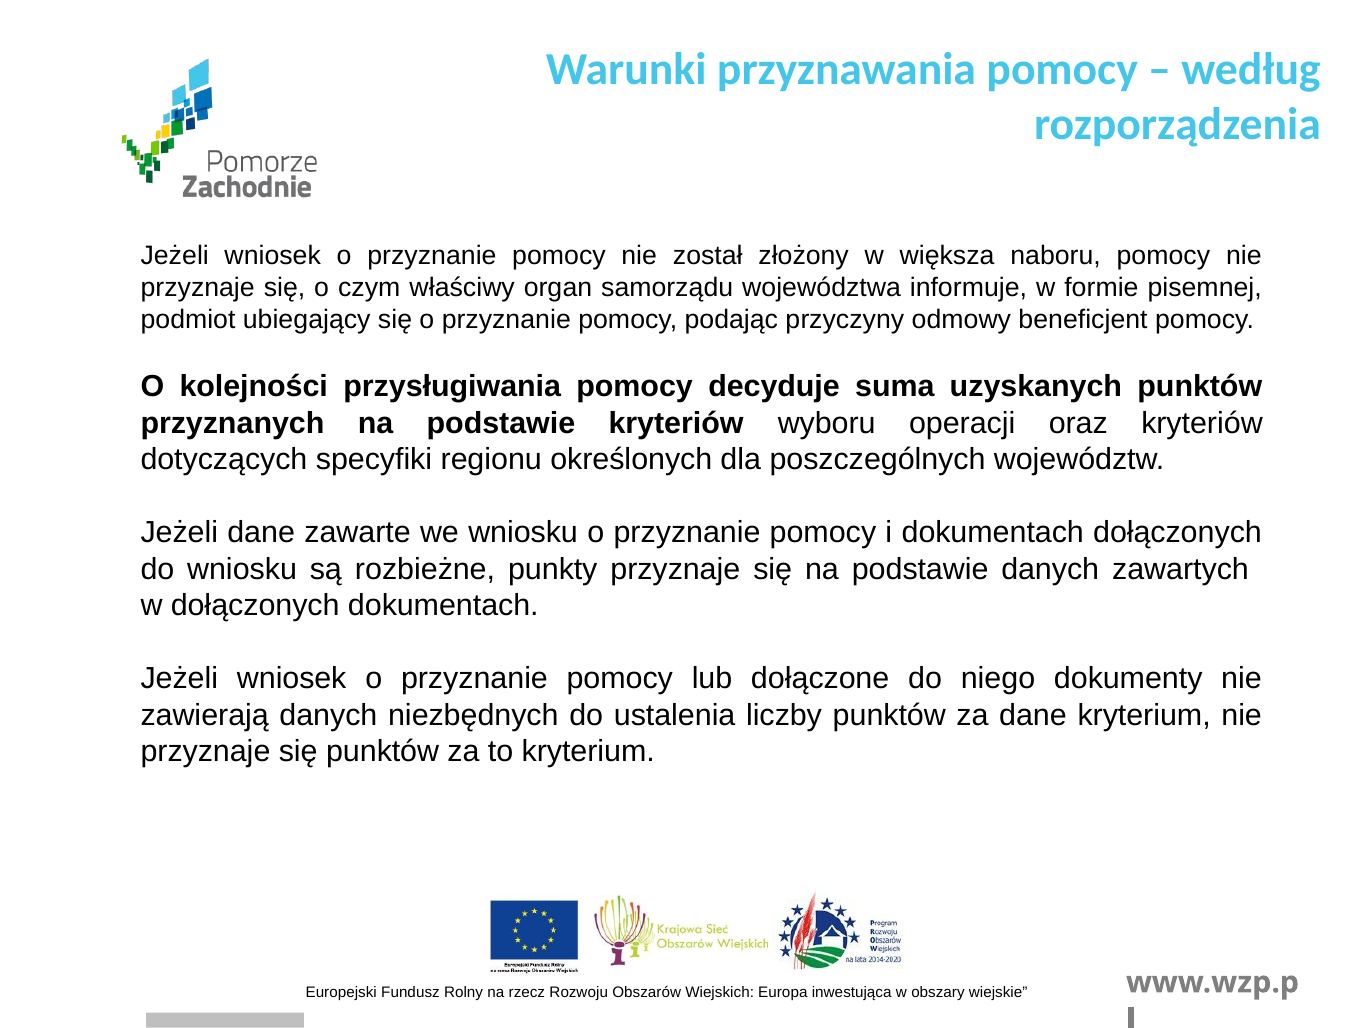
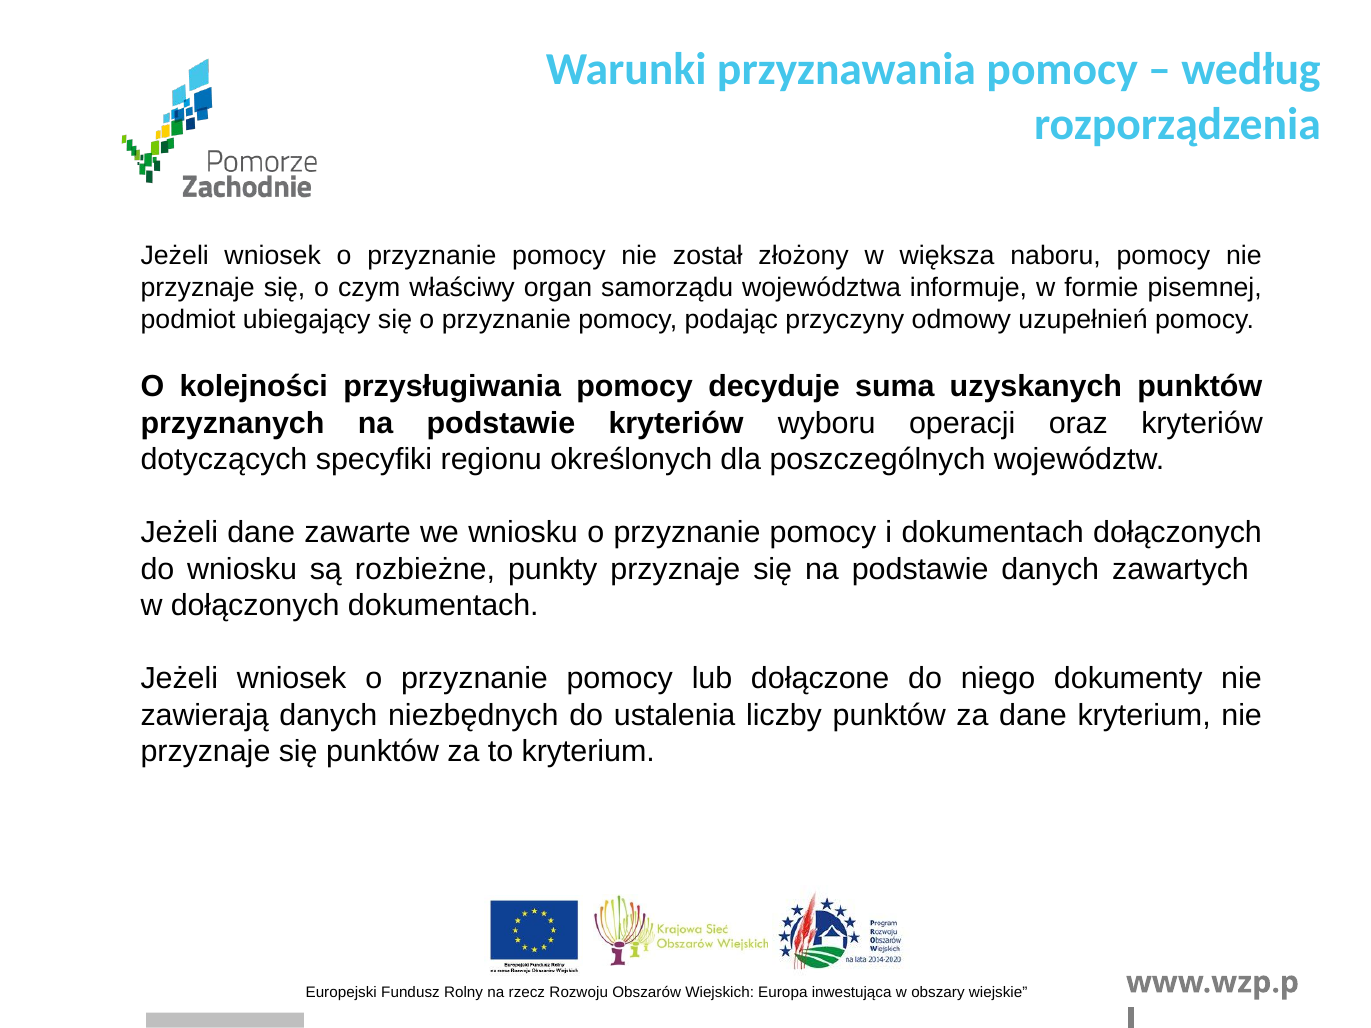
beneficjent: beneficjent -> uzupełnień (1083, 320)
